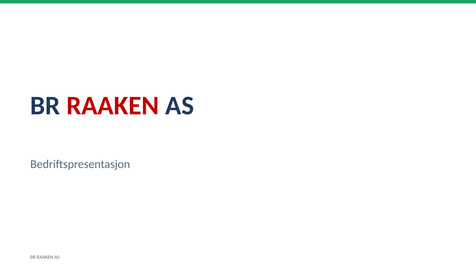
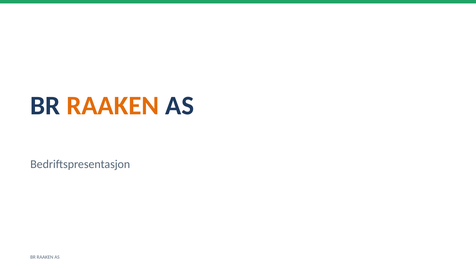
RAAKEN colour: red -> orange (113, 106)
